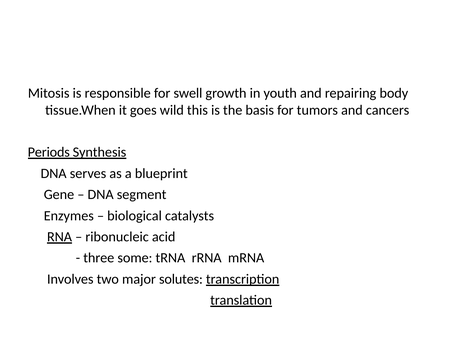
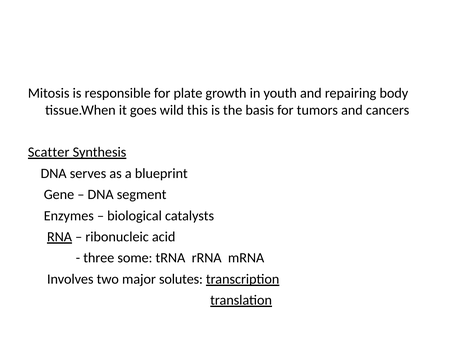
swell: swell -> plate (188, 93)
Periods: Periods -> Scatter (49, 152)
